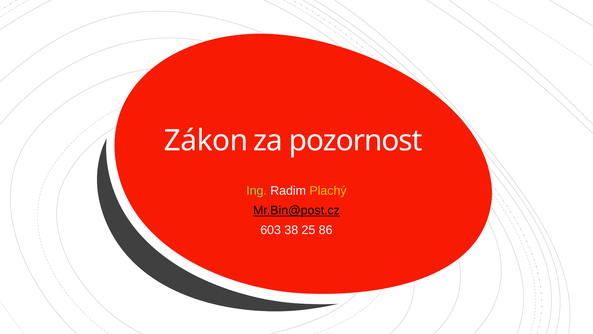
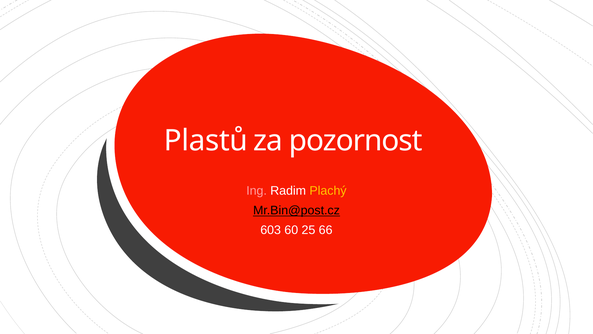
Zákon: Zákon -> Plastů (206, 140)
Ing colour: light green -> pink (257, 191)
38: 38 -> 60 (291, 230)
86: 86 -> 66 (326, 230)
